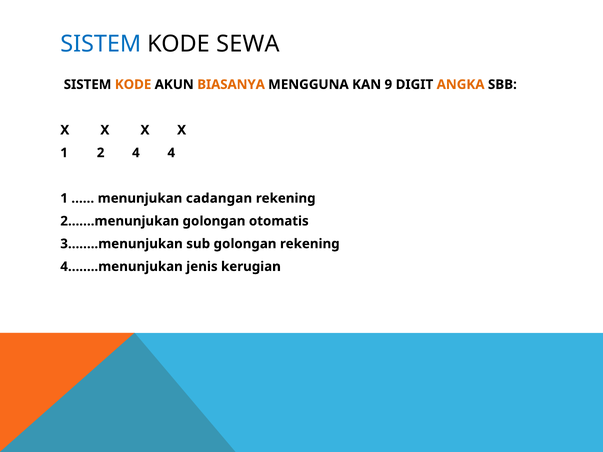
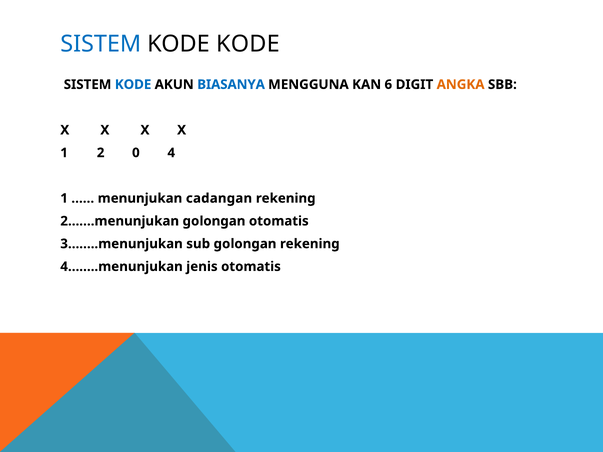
KODE SEWA: SEWA -> KODE (248, 44)
KODE colour: orange -> blue (133, 85)
BIASANYA colour: orange -> blue (231, 85)
9: 9 -> 6 (388, 85)
2 4: 4 -> 0 (136, 153)
jenis kerugian: kerugian -> otomatis (251, 267)
